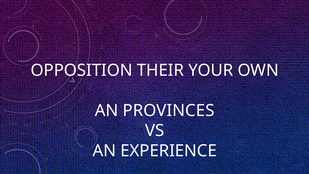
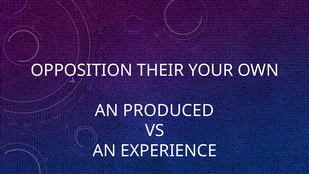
PROVINCES: PROVINCES -> PRODUCED (168, 110)
